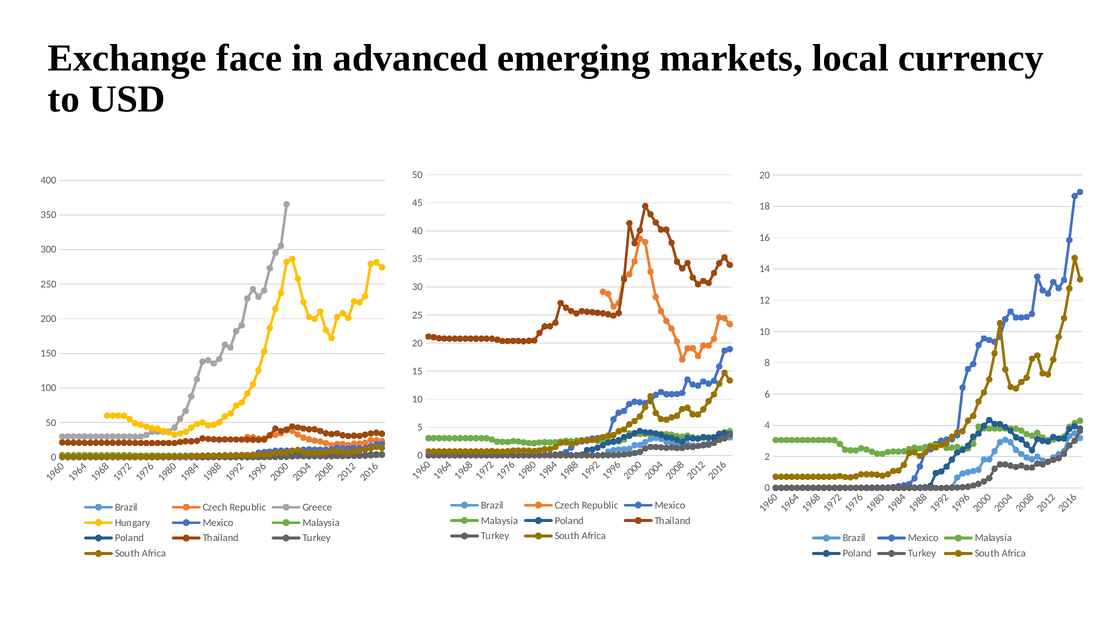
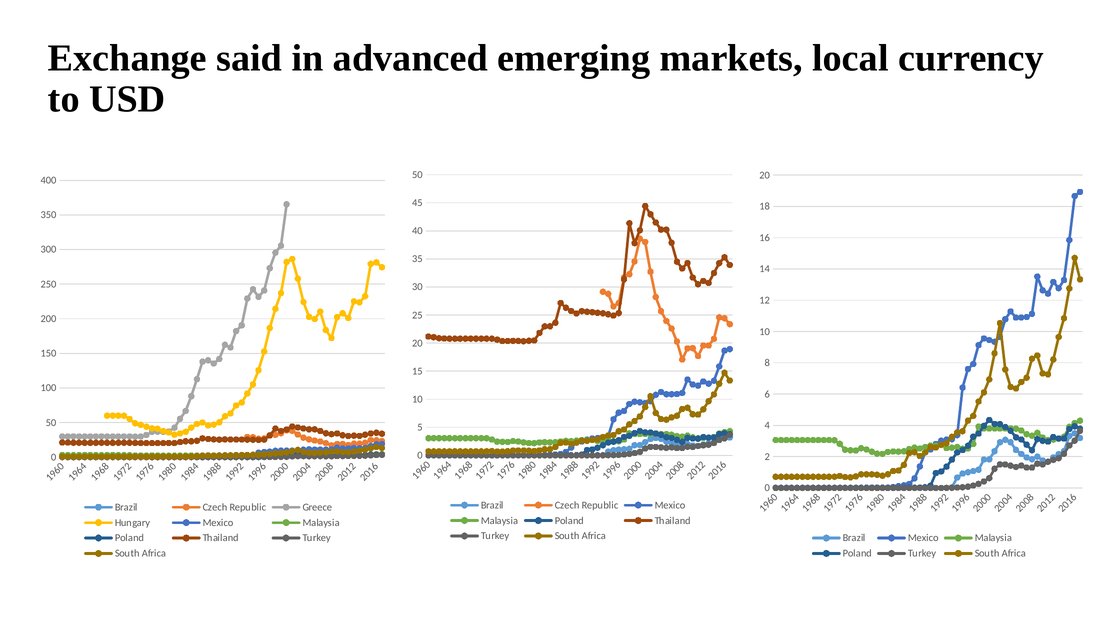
face: face -> said (249, 58)
